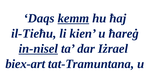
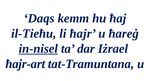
kemm underline: present -> none (73, 18)
kien: kien -> ħajr (83, 33)
biex-art: biex-art -> ħajr-art (25, 64)
